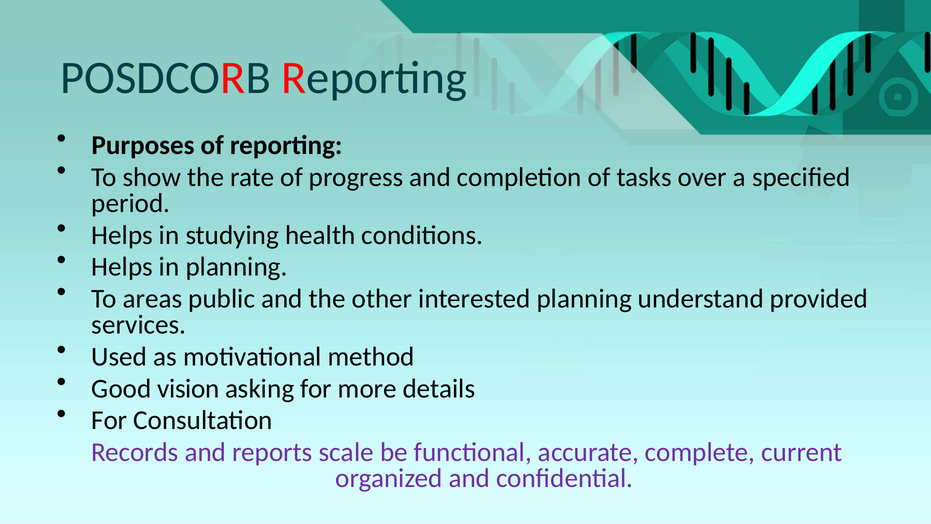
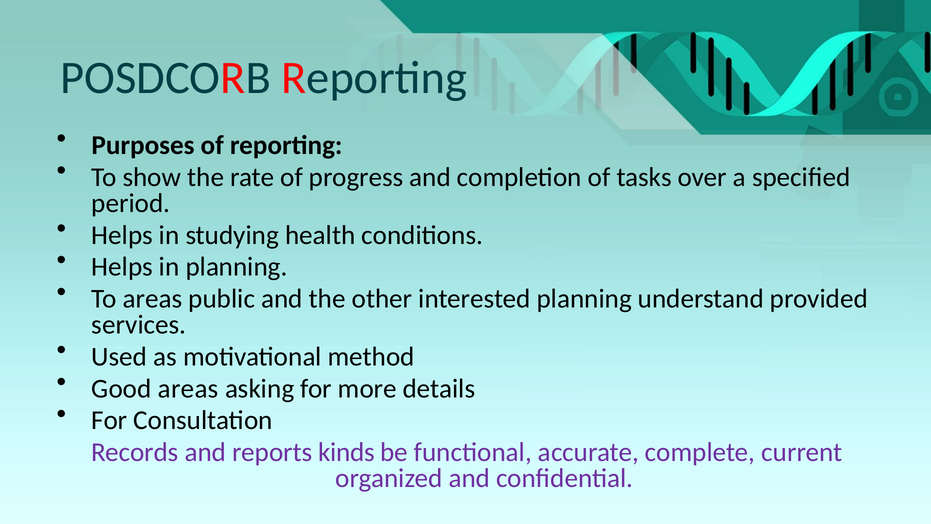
Good vision: vision -> areas (188, 388)
scale: scale -> kinds (346, 452)
